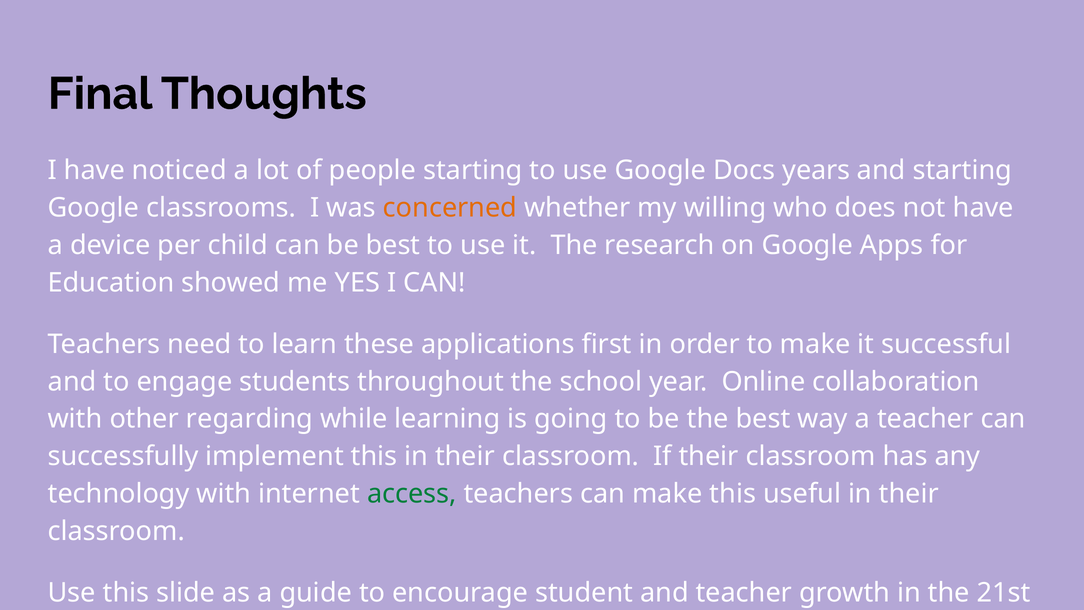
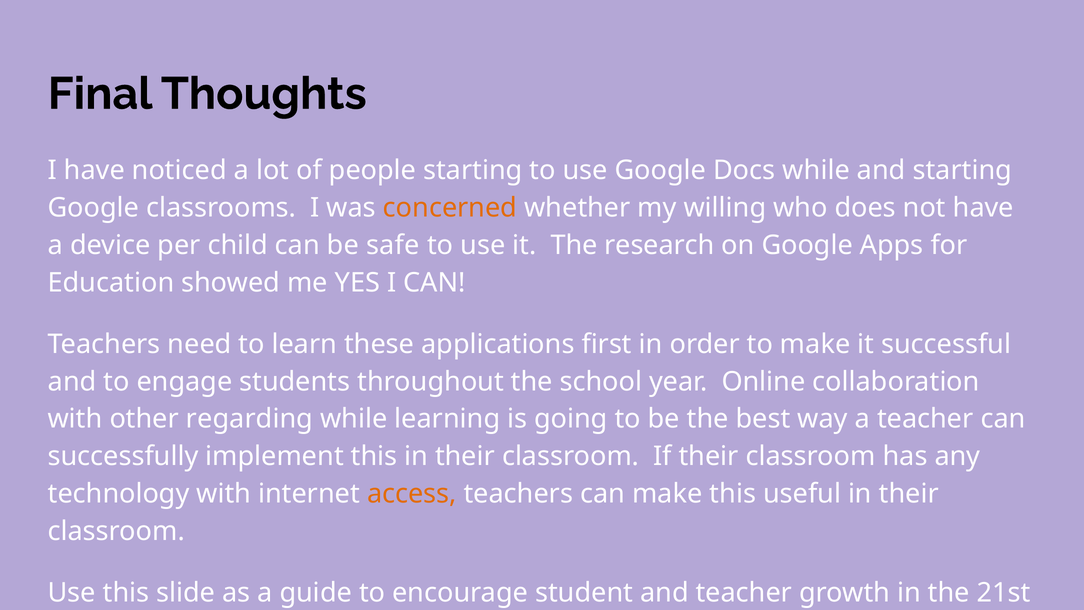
Docs years: years -> while (816, 170)
be best: best -> safe (393, 245)
access colour: green -> orange (412, 494)
